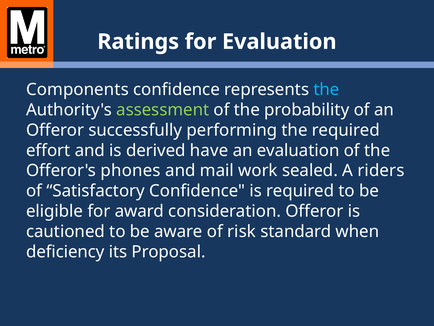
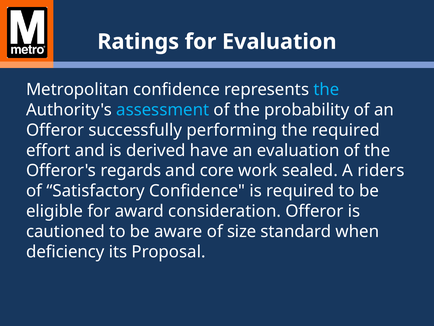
Components: Components -> Metropolitan (77, 89)
assessment colour: light green -> light blue (163, 110)
phones: phones -> regards (131, 170)
mail: mail -> core (217, 170)
risk: risk -> size (242, 231)
